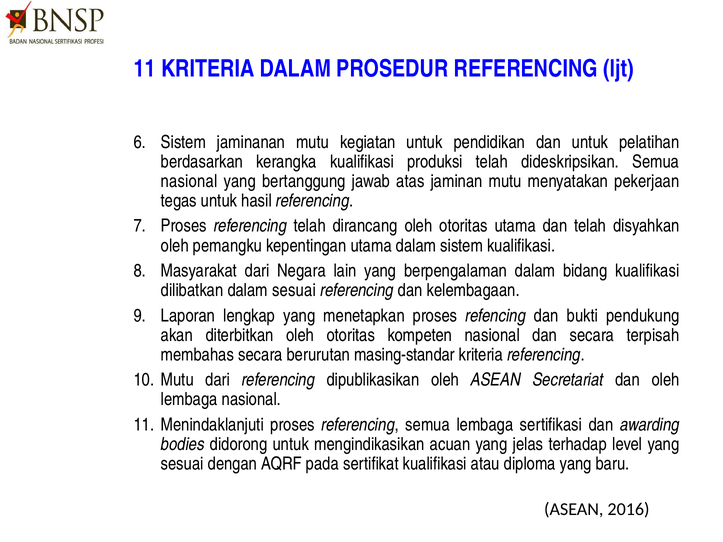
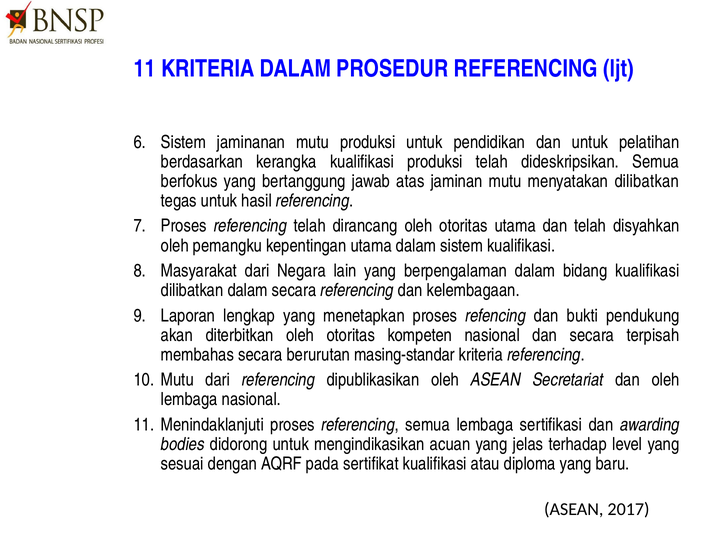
mutu kegiatan: kegiatan -> produksi (368, 142)
nasional: nasional -> berfokus (189, 181)
menyatakan pekerjaan: pekerjaan -> dilibatkan (647, 181)
dalam sesuai: sesuai -> secara (294, 290)
2016: 2016 -> 2017 (629, 510)
